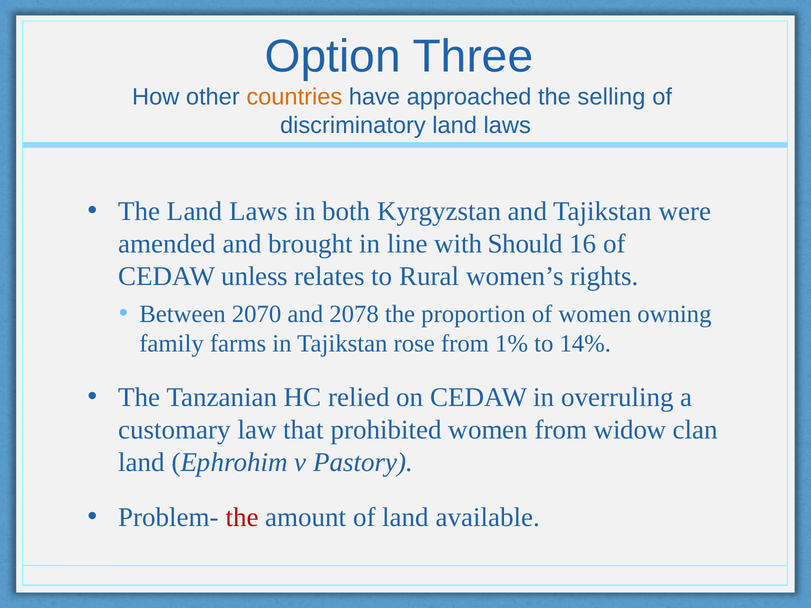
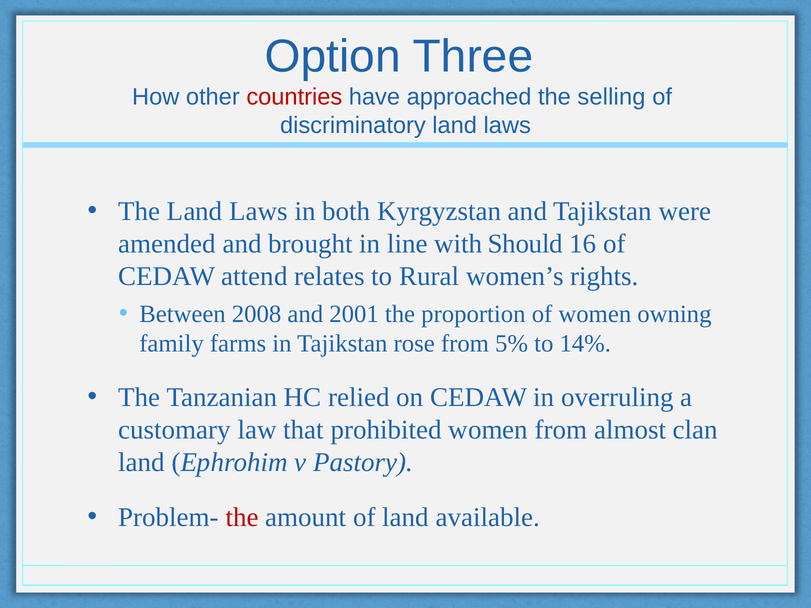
countries colour: orange -> red (294, 97)
unless: unless -> attend (255, 276)
2070: 2070 -> 2008 (257, 314)
2078: 2078 -> 2001 (354, 314)
1%: 1% -> 5% (512, 344)
widow: widow -> almost (630, 430)
